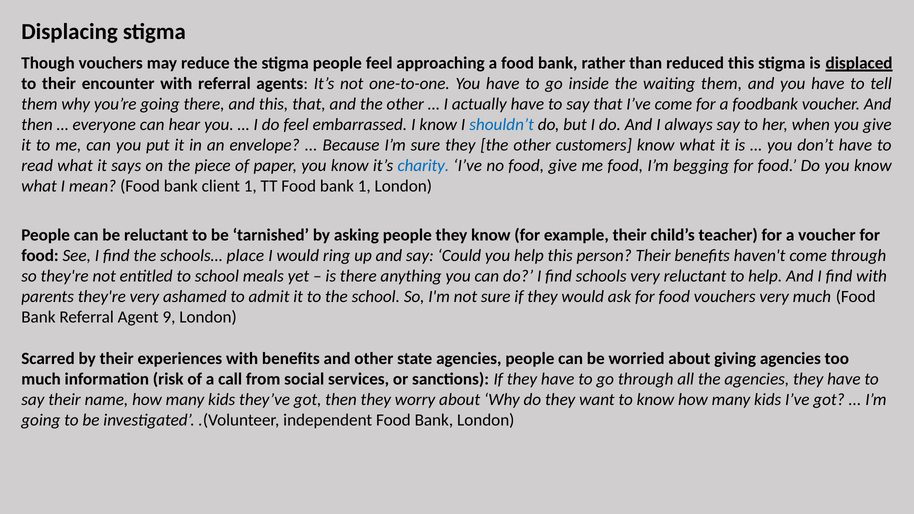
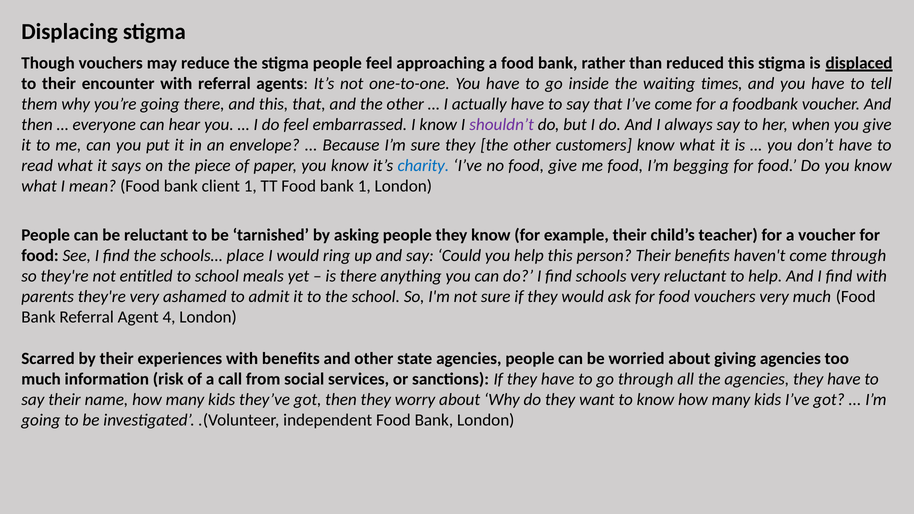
waiting them: them -> times (722, 84)
shouldn’t colour: blue -> purple (502, 125)
9: 9 -> 4 (169, 317)
